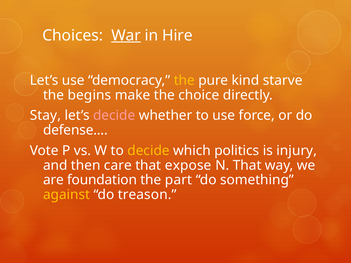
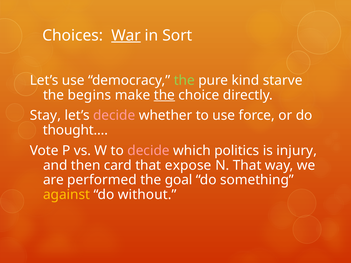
Hire: Hire -> Sort (177, 35)
the colour: yellow -> light green (184, 80)
the underline: none -> present (164, 95)
defense…: defense… -> thought… (75, 130)
decide colour: yellow -> pink (148, 151)
care: care -> card (118, 165)
foundation: foundation -> performed (102, 180)
part: part -> goal (179, 180)
treason: treason -> without (147, 195)
